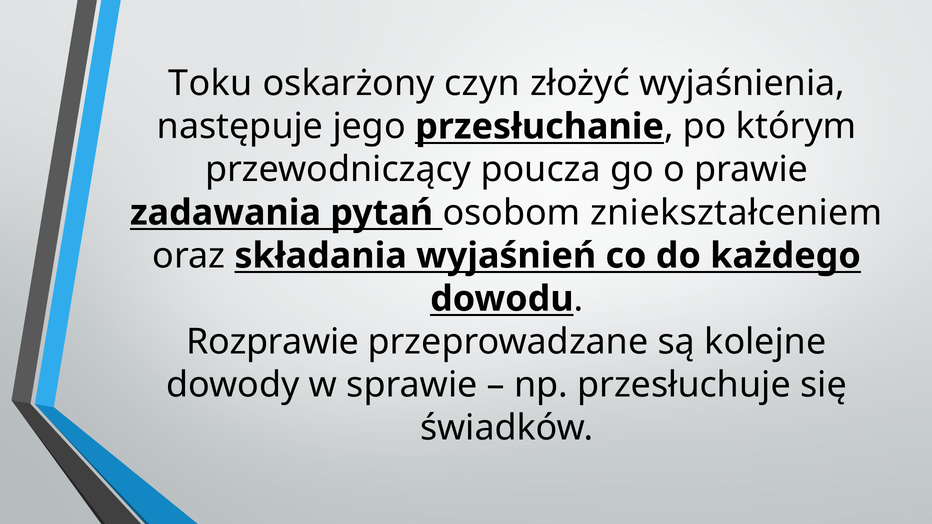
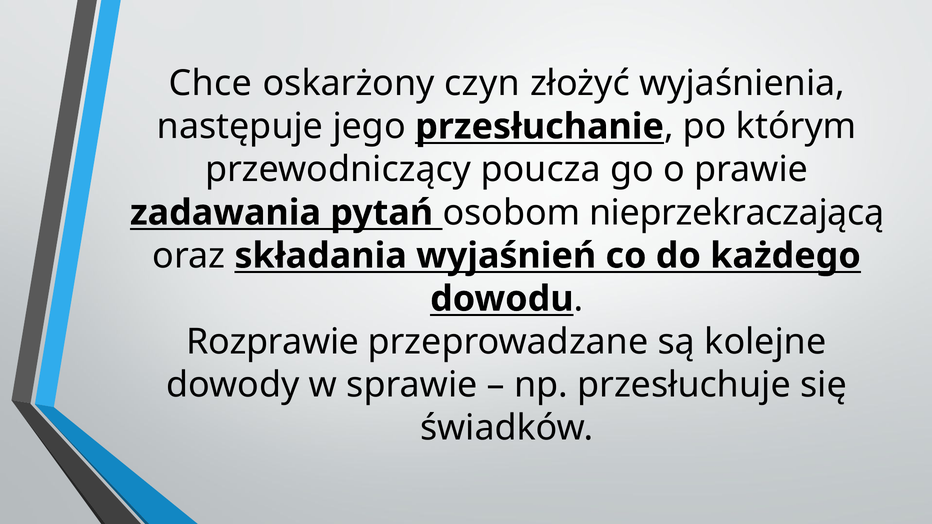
Toku: Toku -> Chce (211, 84)
zniekształceniem: zniekształceniem -> nieprzekraczającą (737, 213)
